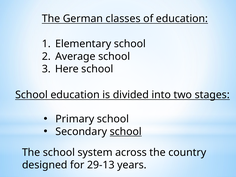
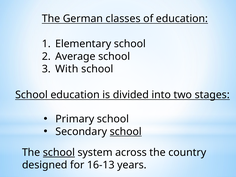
Here: Here -> With (67, 69)
school underline: none -> present (59, 152)
29-13: 29-13 -> 16-13 (101, 165)
